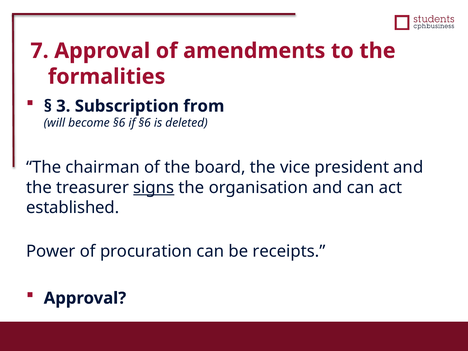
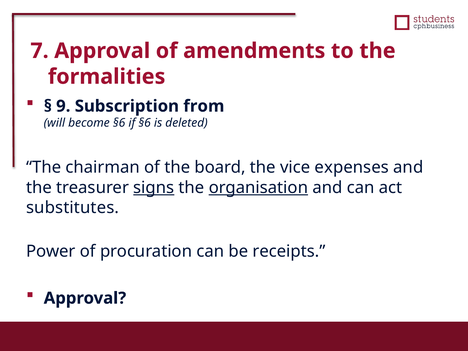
3: 3 -> 9 (63, 106)
president: president -> expenses (352, 167)
organisation underline: none -> present (258, 187)
established: established -> substitutes (73, 208)
